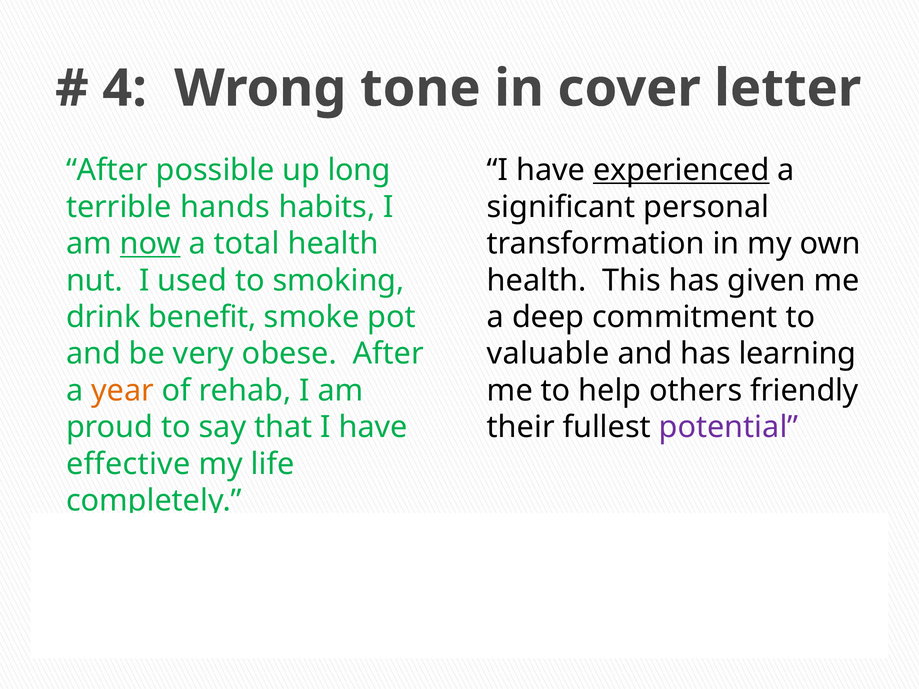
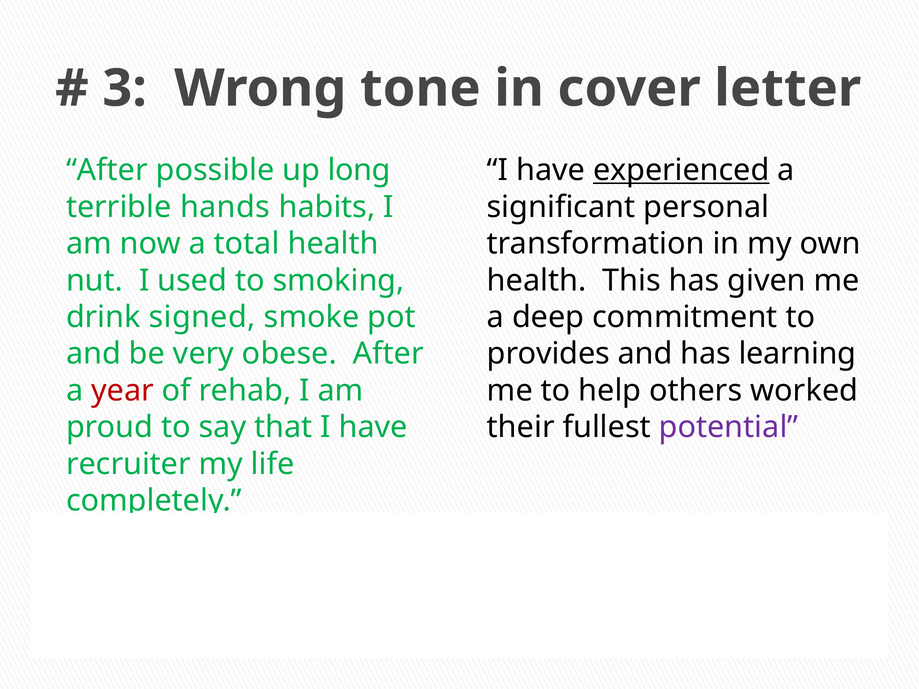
4: 4 -> 3 (125, 88)
now underline: present -> none (150, 244)
benefit: benefit -> signed (202, 317)
valuable: valuable -> provides (548, 354)
year colour: orange -> red (123, 391)
friendly: friendly -> worked (804, 391)
effective: effective -> recruiter (128, 464)
